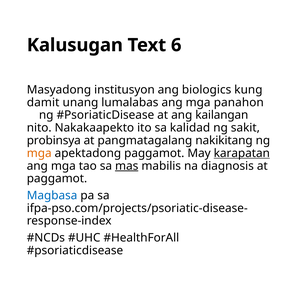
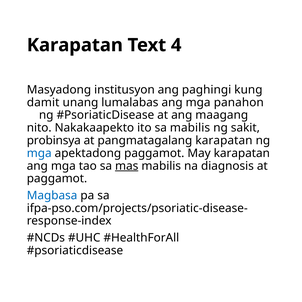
Kalusugan: Kalusugan -> Karapatan (75, 45)
6: 6 -> 4 (176, 45)
biologics: biologics -> paghingi (207, 90)
kailangan: kailangan -> maagang (222, 115)
sa kalidad: kalidad -> mabilis (190, 128)
pangmatagalang nakikitang: nakikitang -> karapatan (224, 140)
mga colour: orange -> blue (39, 153)
karapatan underline: present -> none (242, 153)
